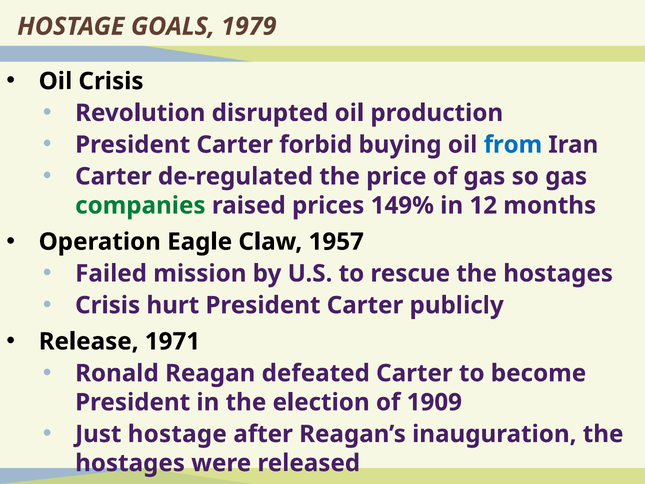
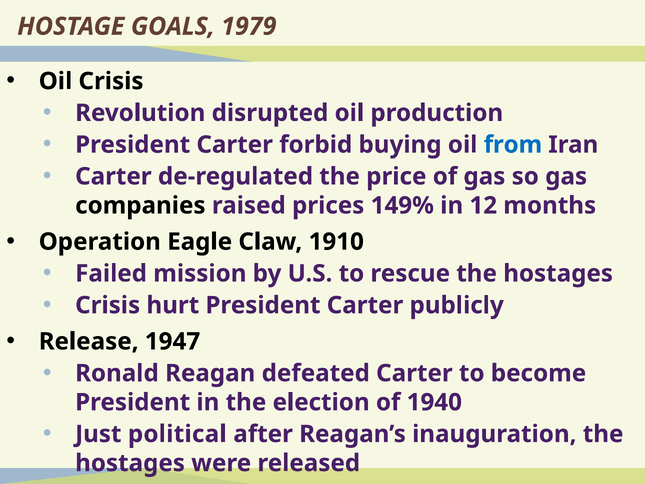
companies colour: green -> black (140, 205)
1957: 1957 -> 1910 (336, 242)
1971: 1971 -> 1947 (172, 341)
1909: 1909 -> 1940 (434, 402)
Just hostage: hostage -> political (177, 434)
